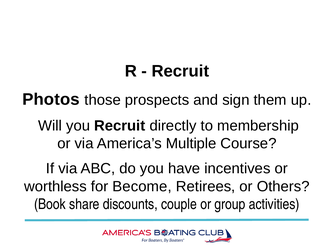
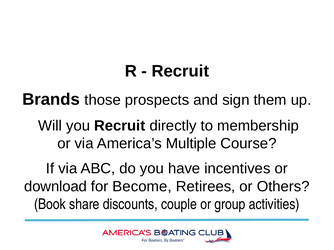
Photos: Photos -> Brands (51, 100)
worthless: worthless -> download (56, 187)
